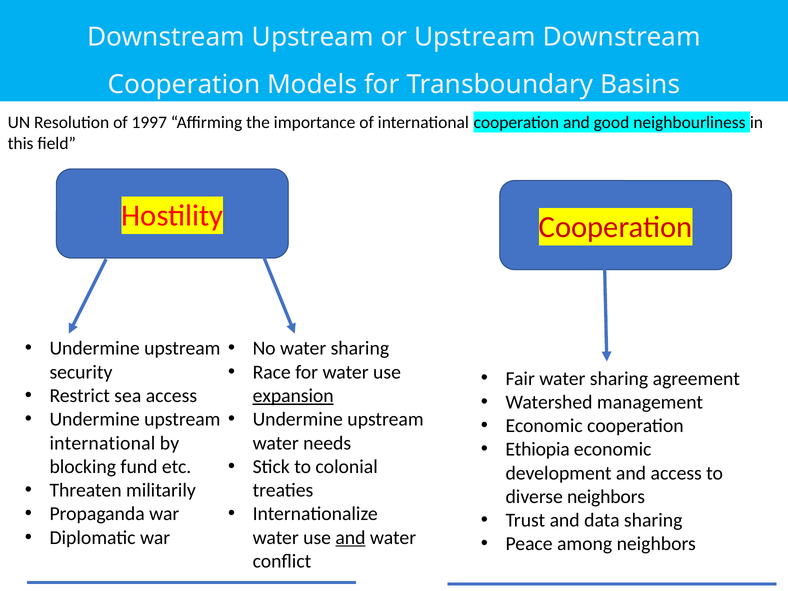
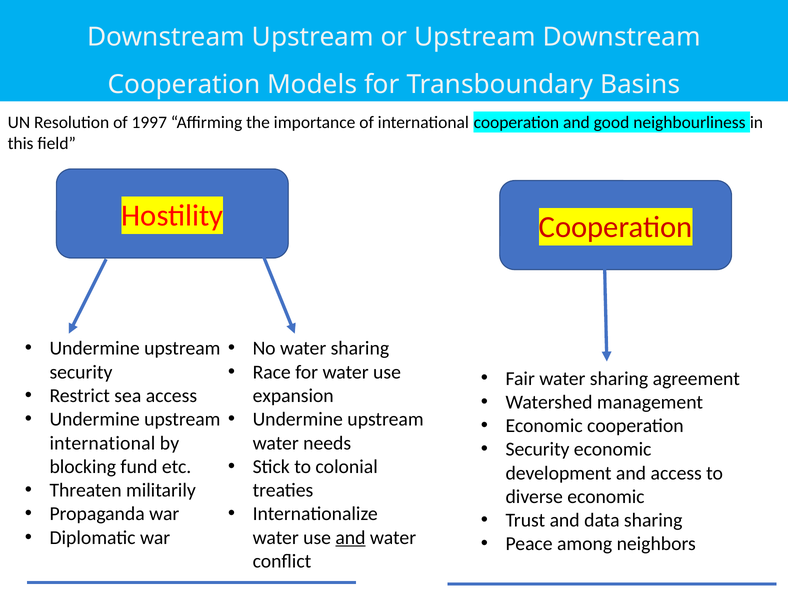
expansion underline: present -> none (293, 396)
Ethiopia: Ethiopia -> Security (538, 449)
diverse neighbors: neighbors -> economic (606, 497)
